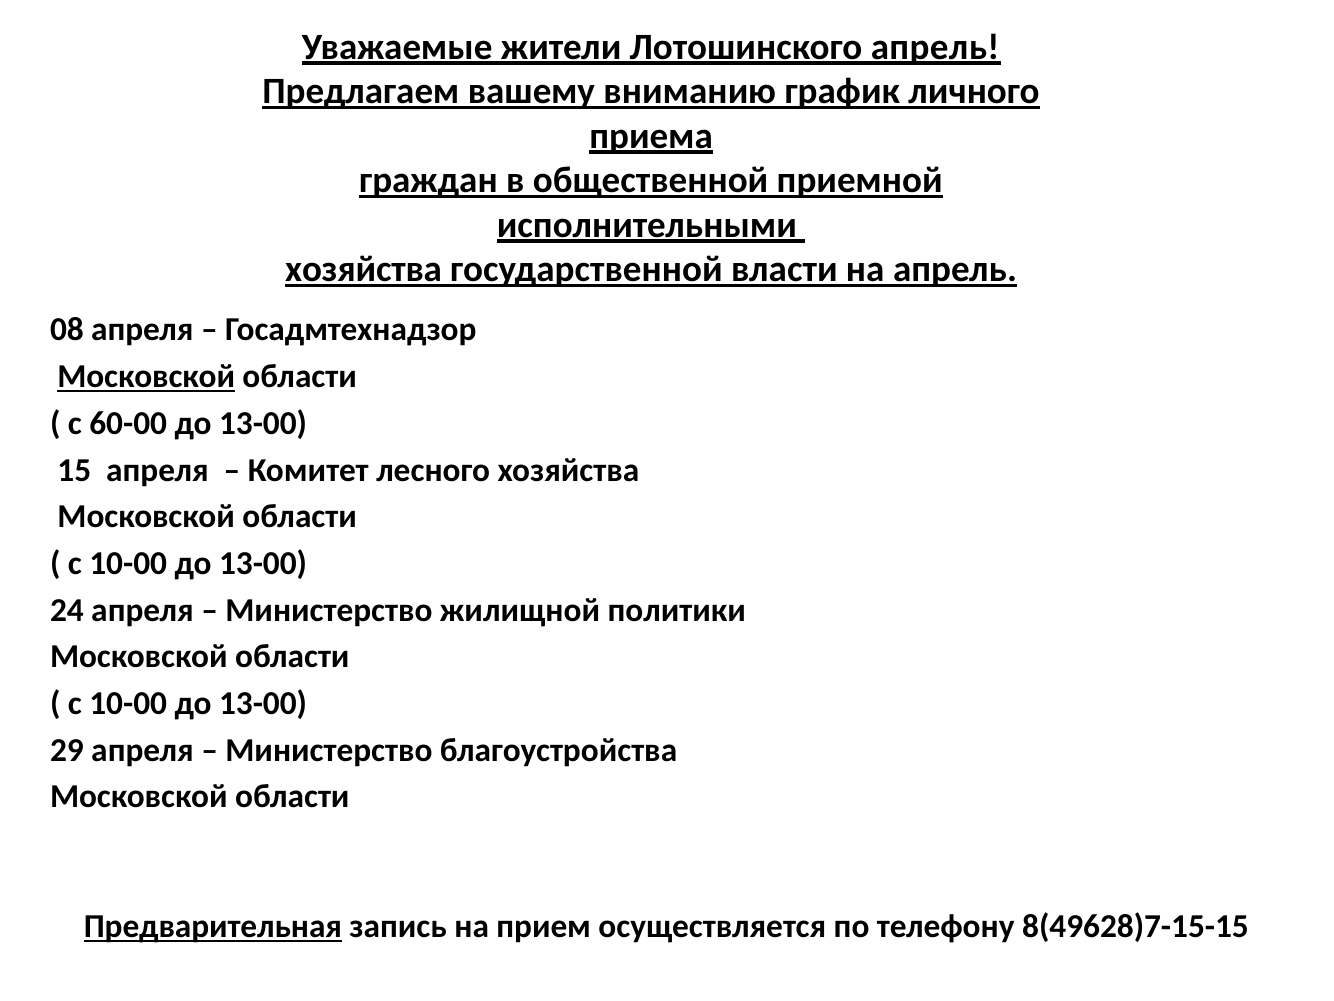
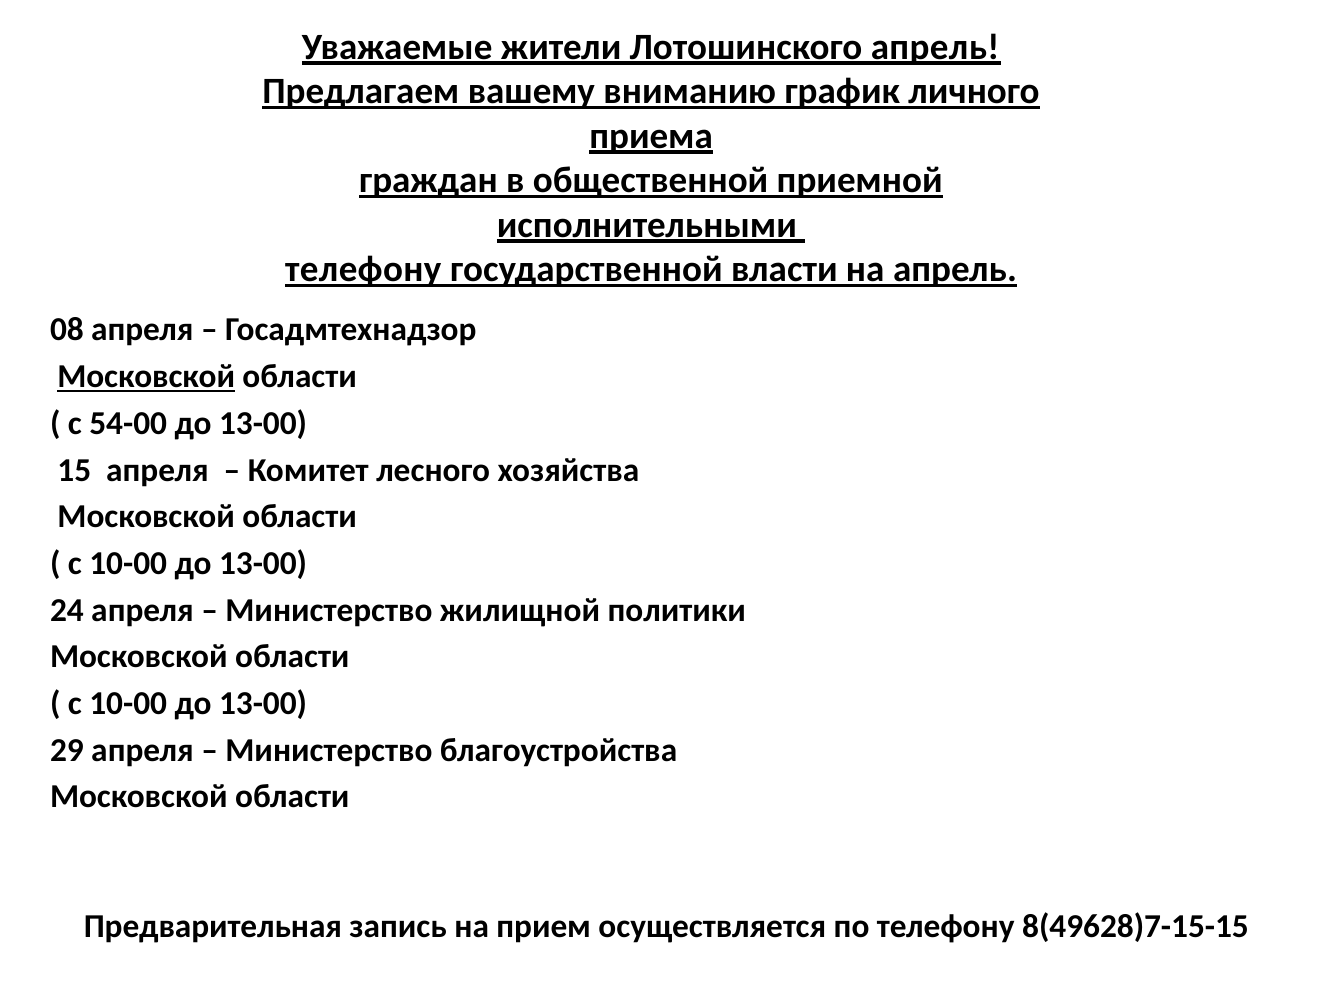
хозяйства: хозяйства -> телефону (363, 270)
60-00: 60-00 -> 54-00 (128, 423)
Предварительная underline: present -> none (213, 926)
